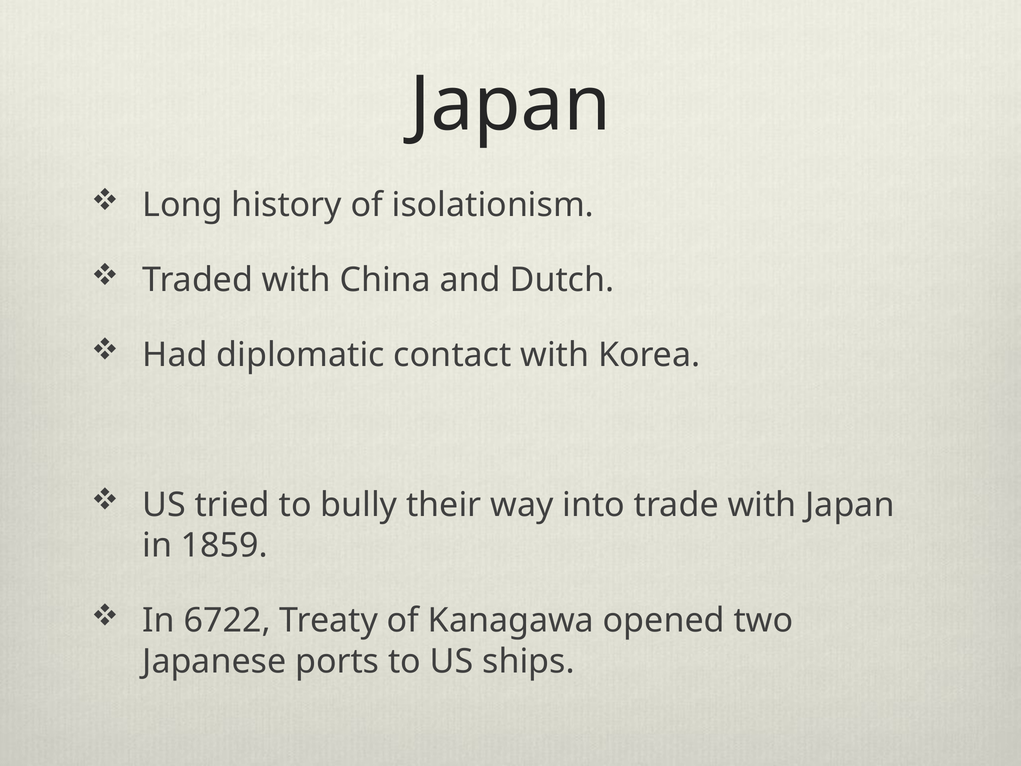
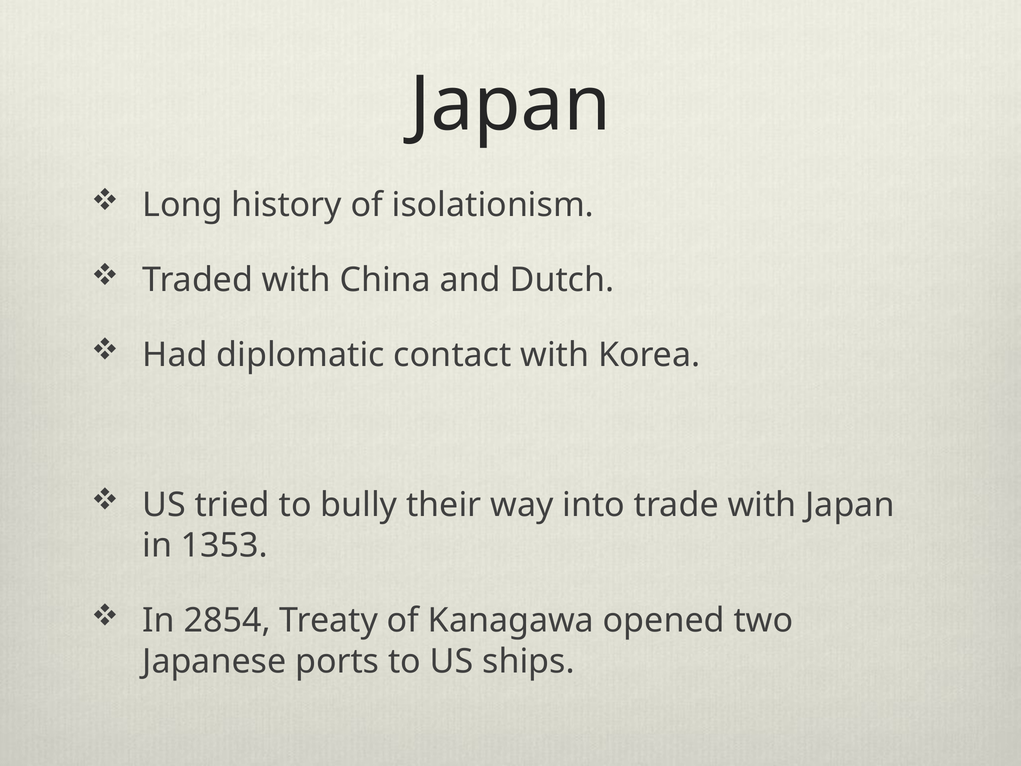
1859: 1859 -> 1353 (224, 545)
6722: 6722 -> 2854 (227, 620)
